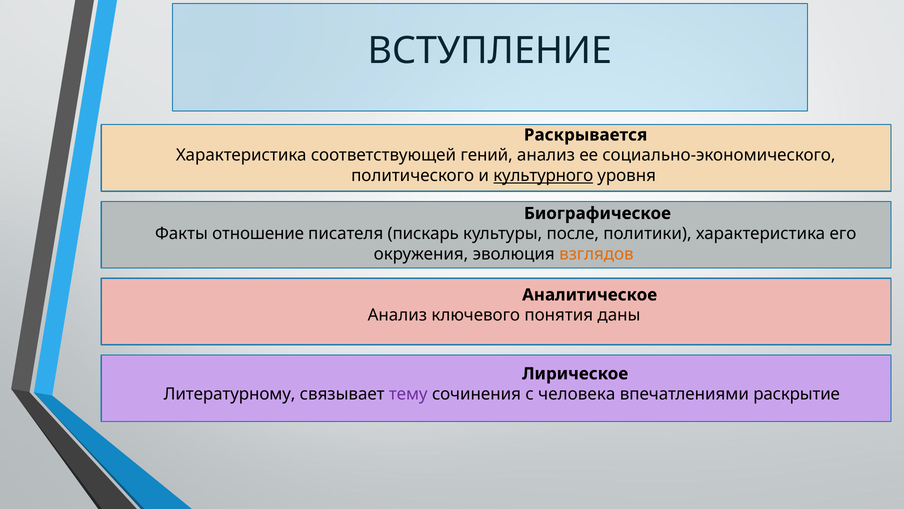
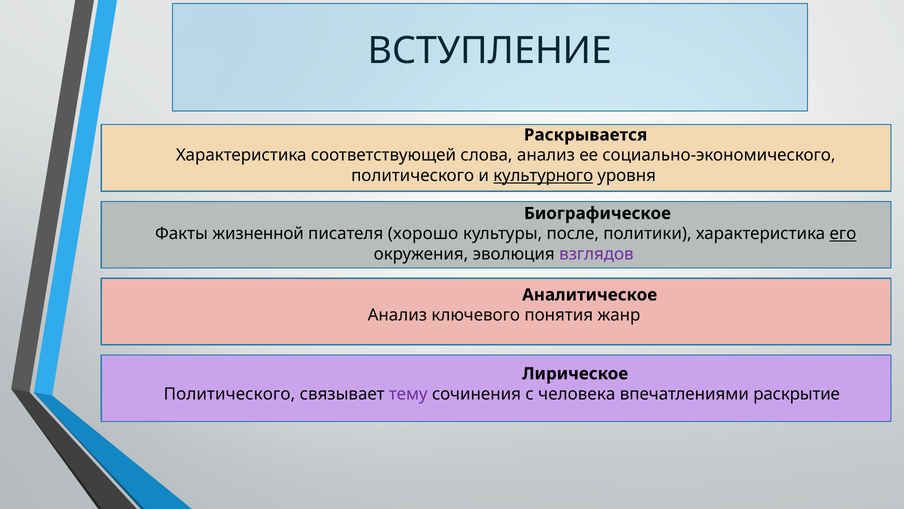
гений: гений -> слова (487, 155)
отношение: отношение -> жизненной (258, 234)
пискарь: пискарь -> хорошо (423, 234)
его underline: none -> present (843, 234)
взглядов colour: orange -> purple (596, 254)
даны: даны -> жанр (619, 315)
Литературному: Литературному -> Политического (229, 394)
